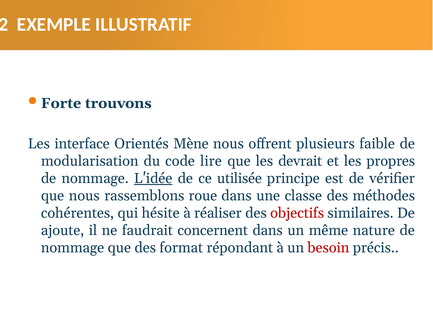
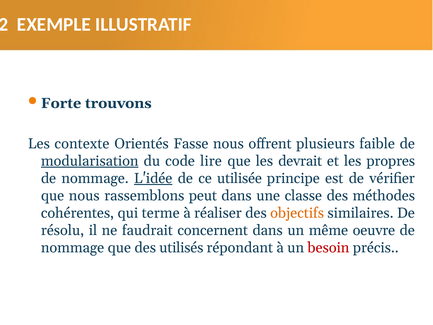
interface: interface -> contexte (82, 144)
Mène: Mène -> Fasse (191, 144)
modularisation underline: none -> present (90, 161)
roue: roue -> peut (203, 195)
hésite: hésite -> terme (161, 213)
objectifs colour: red -> orange (297, 213)
ajoute: ajoute -> résolu (63, 230)
nature: nature -> oeuvre (374, 230)
format: format -> utilisés (181, 247)
